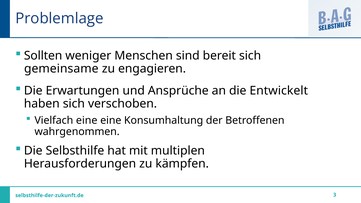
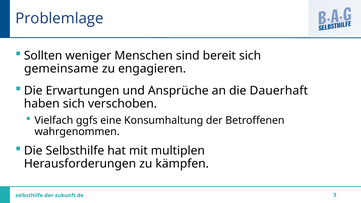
Entwickelt: Entwickelt -> Dauerhaft (279, 91)
Vielfach eine: eine -> ggfs (87, 120)
